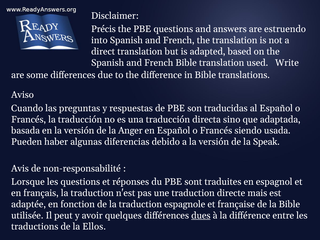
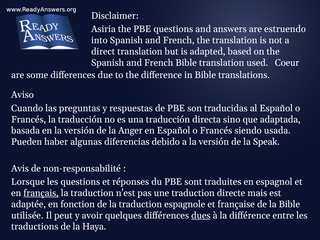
Précis: Précis -> Asiria (103, 29)
Write: Write -> Coeur (287, 63)
français underline: none -> present (41, 193)
Ellos: Ellos -> Haya (94, 227)
